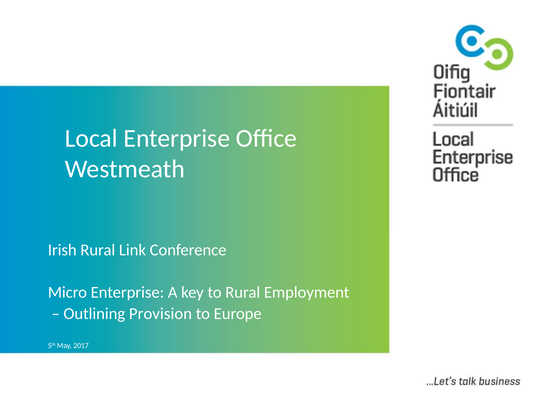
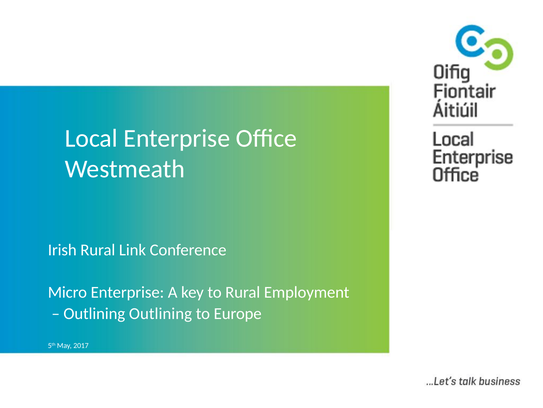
Outlining Provision: Provision -> Outlining (160, 313)
